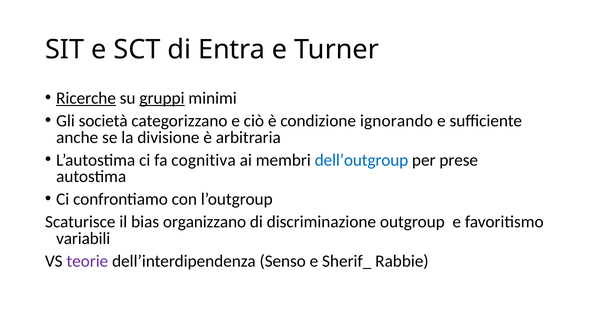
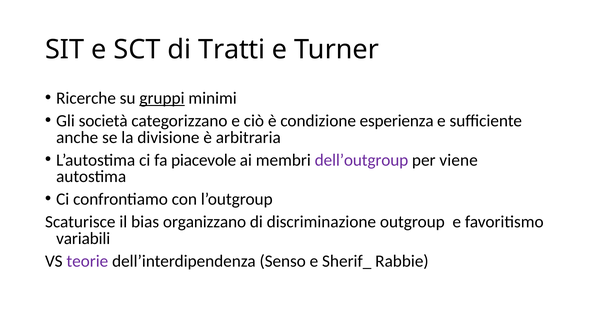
Entra: Entra -> Tratti (232, 50)
Ricerche underline: present -> none (86, 98)
ignorando: ignorando -> esperienza (397, 121)
cognitiva: cognitiva -> piacevole (204, 160)
dell’outgroup colour: blue -> purple (361, 160)
prese: prese -> viene (459, 160)
